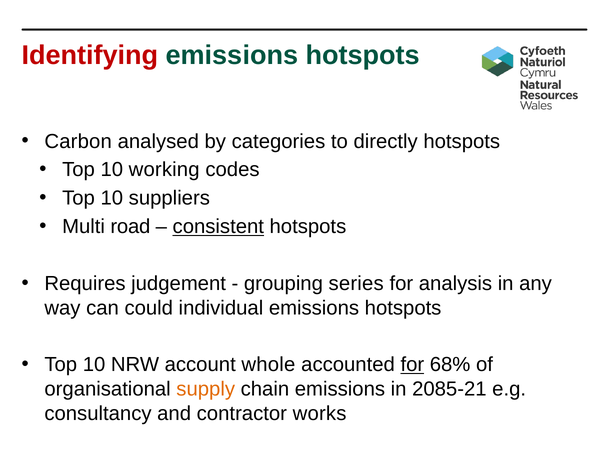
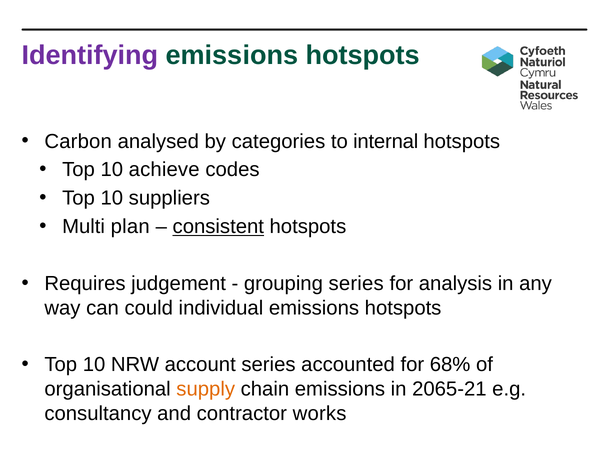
Identifying colour: red -> purple (90, 55)
directly: directly -> internal (386, 141)
working: working -> achieve (164, 170)
road: road -> plan (130, 227)
account whole: whole -> series (268, 365)
for underline: present -> none (412, 365)
2085-21: 2085-21 -> 2065-21 (449, 389)
